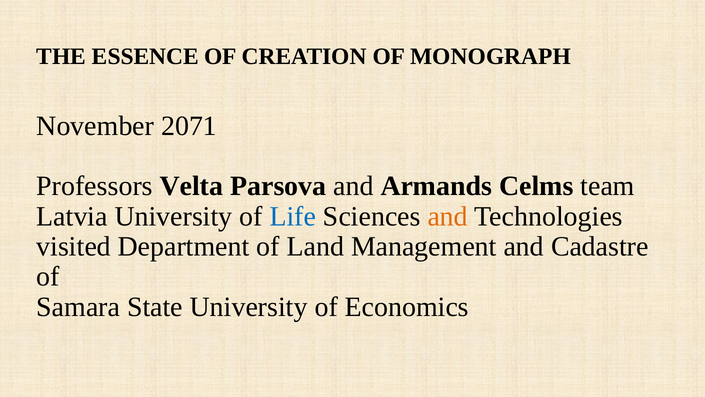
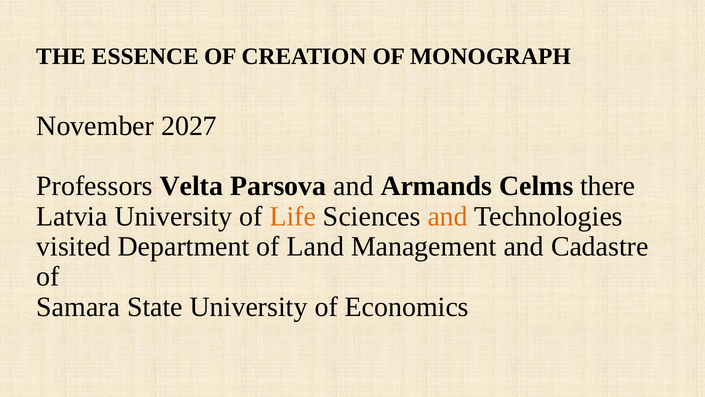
2071: 2071 -> 2027 (189, 126)
team: team -> there (608, 186)
Life colour: blue -> orange (293, 216)
